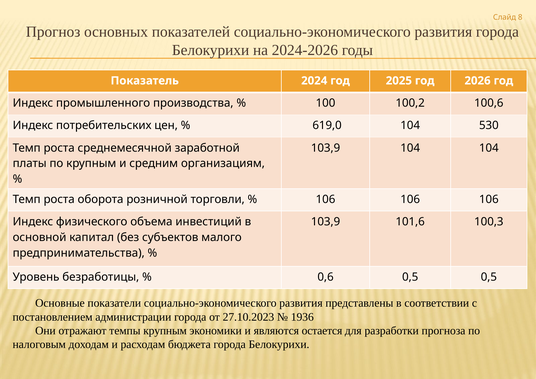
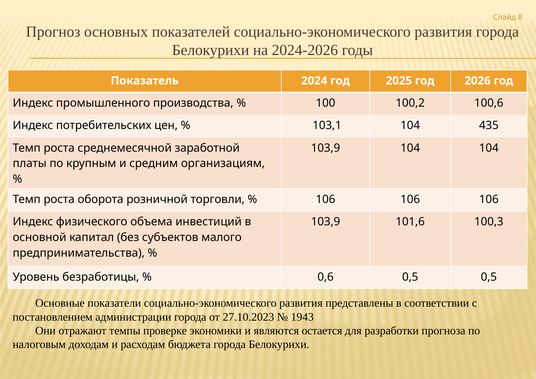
619,0: 619,0 -> 103,1 (327, 126)
530: 530 -> 435 (489, 126)
1936: 1936 -> 1943 (302, 317)
темпы крупным: крупным -> проверке (165, 331)
